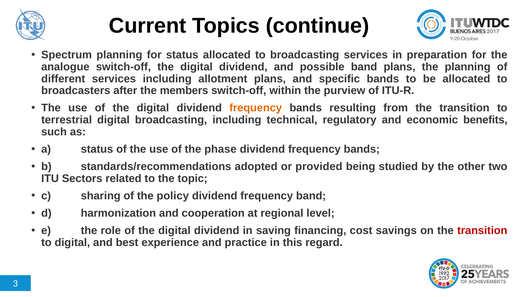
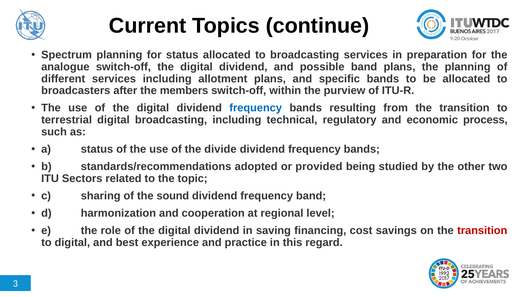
frequency colour: orange -> blue (256, 108)
benefits: benefits -> process (485, 120)
phase: phase -> divide (220, 149)
policy: policy -> sound (173, 196)
